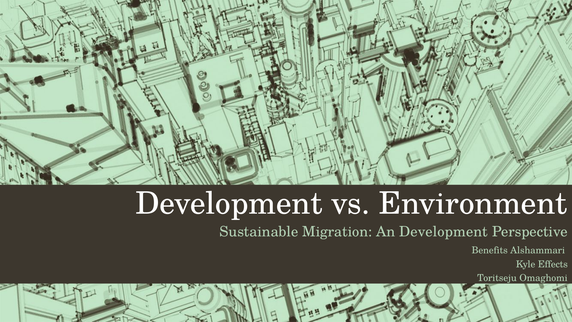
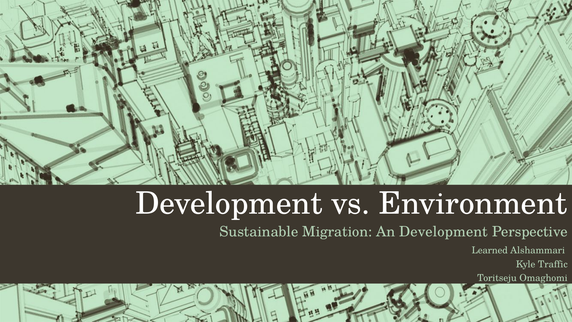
Benefits: Benefits -> Learned (490, 250)
Effects: Effects -> Traffic (553, 264)
